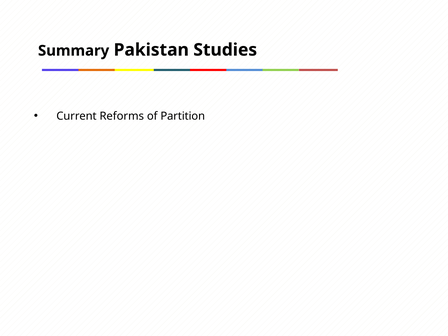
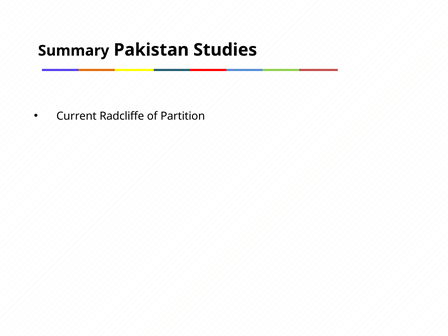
Reforms: Reforms -> Radcliffe (122, 116)
